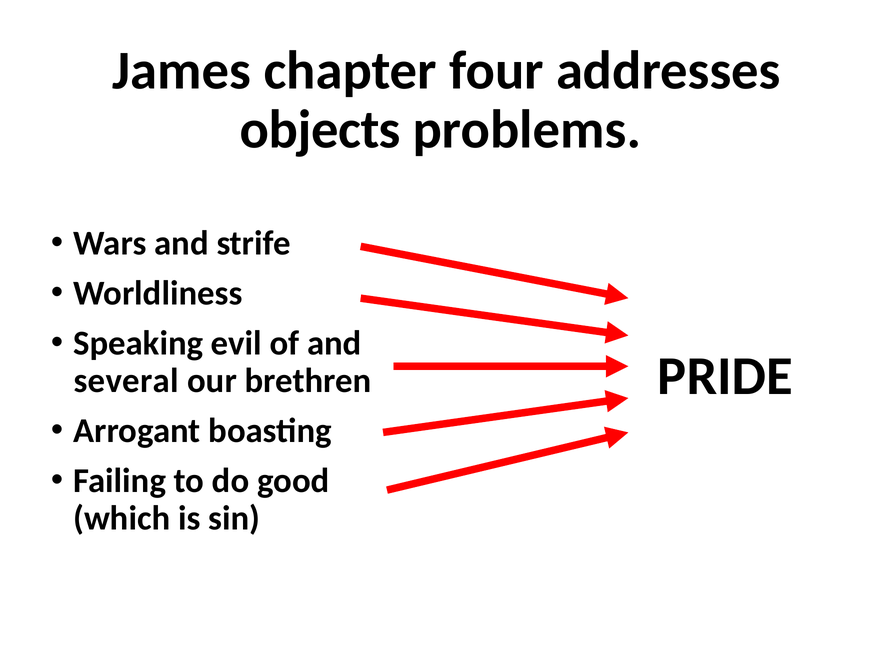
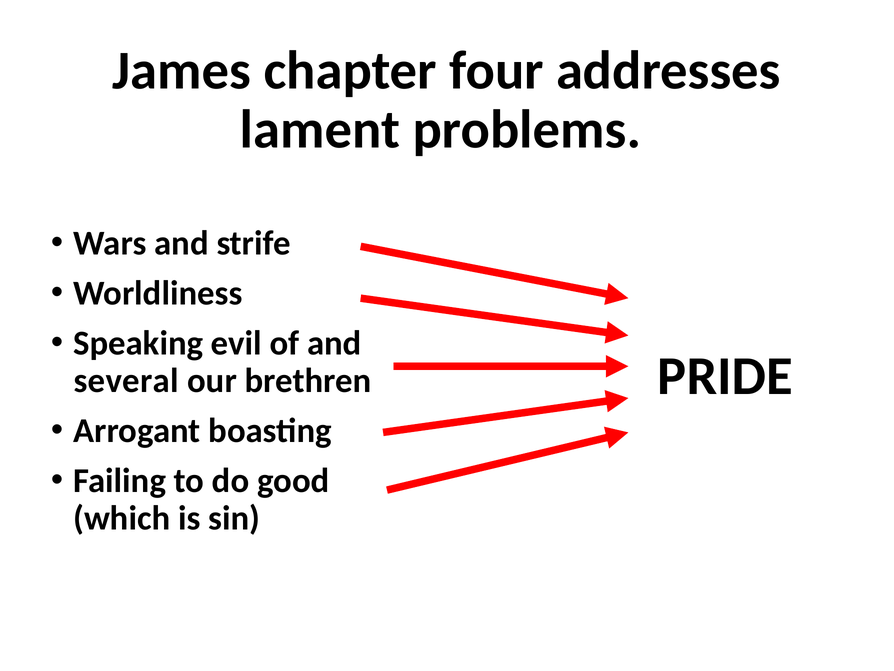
objects: objects -> lament (320, 130)
